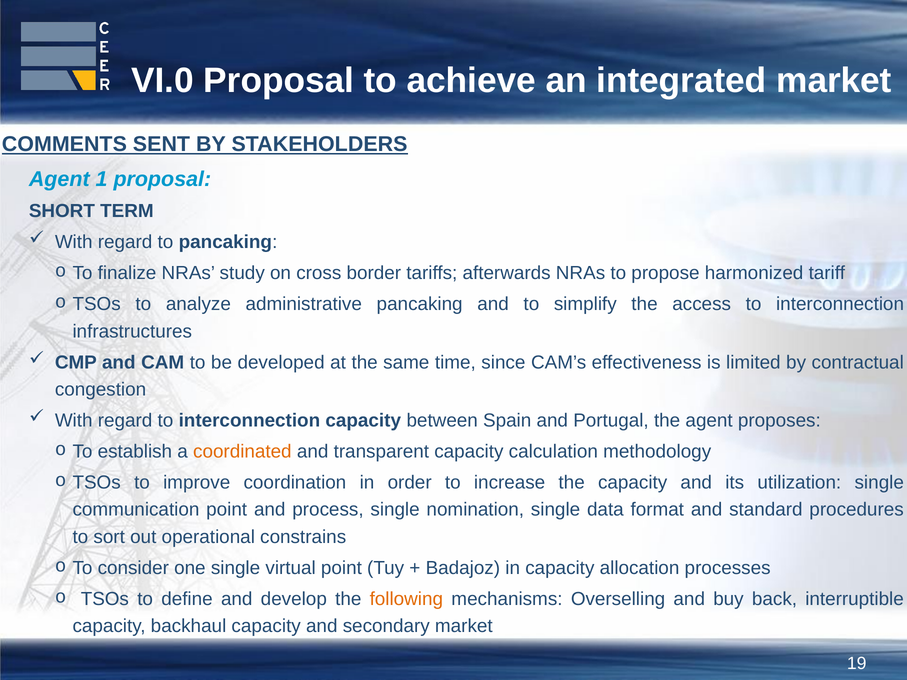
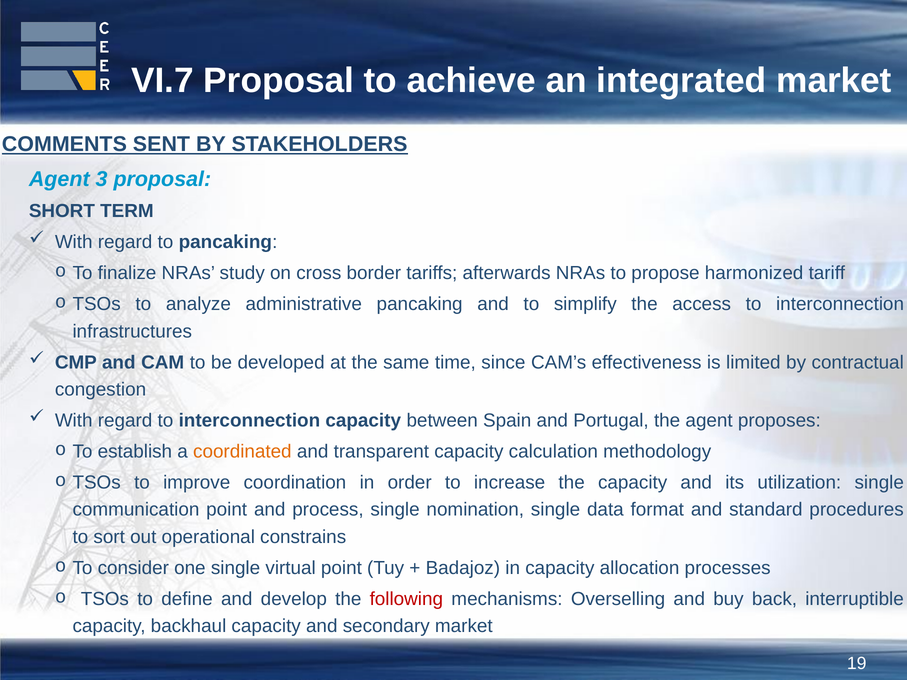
VI.0: VI.0 -> VI.7 (162, 80)
1: 1 -> 3 (102, 179)
following colour: orange -> red (406, 599)
